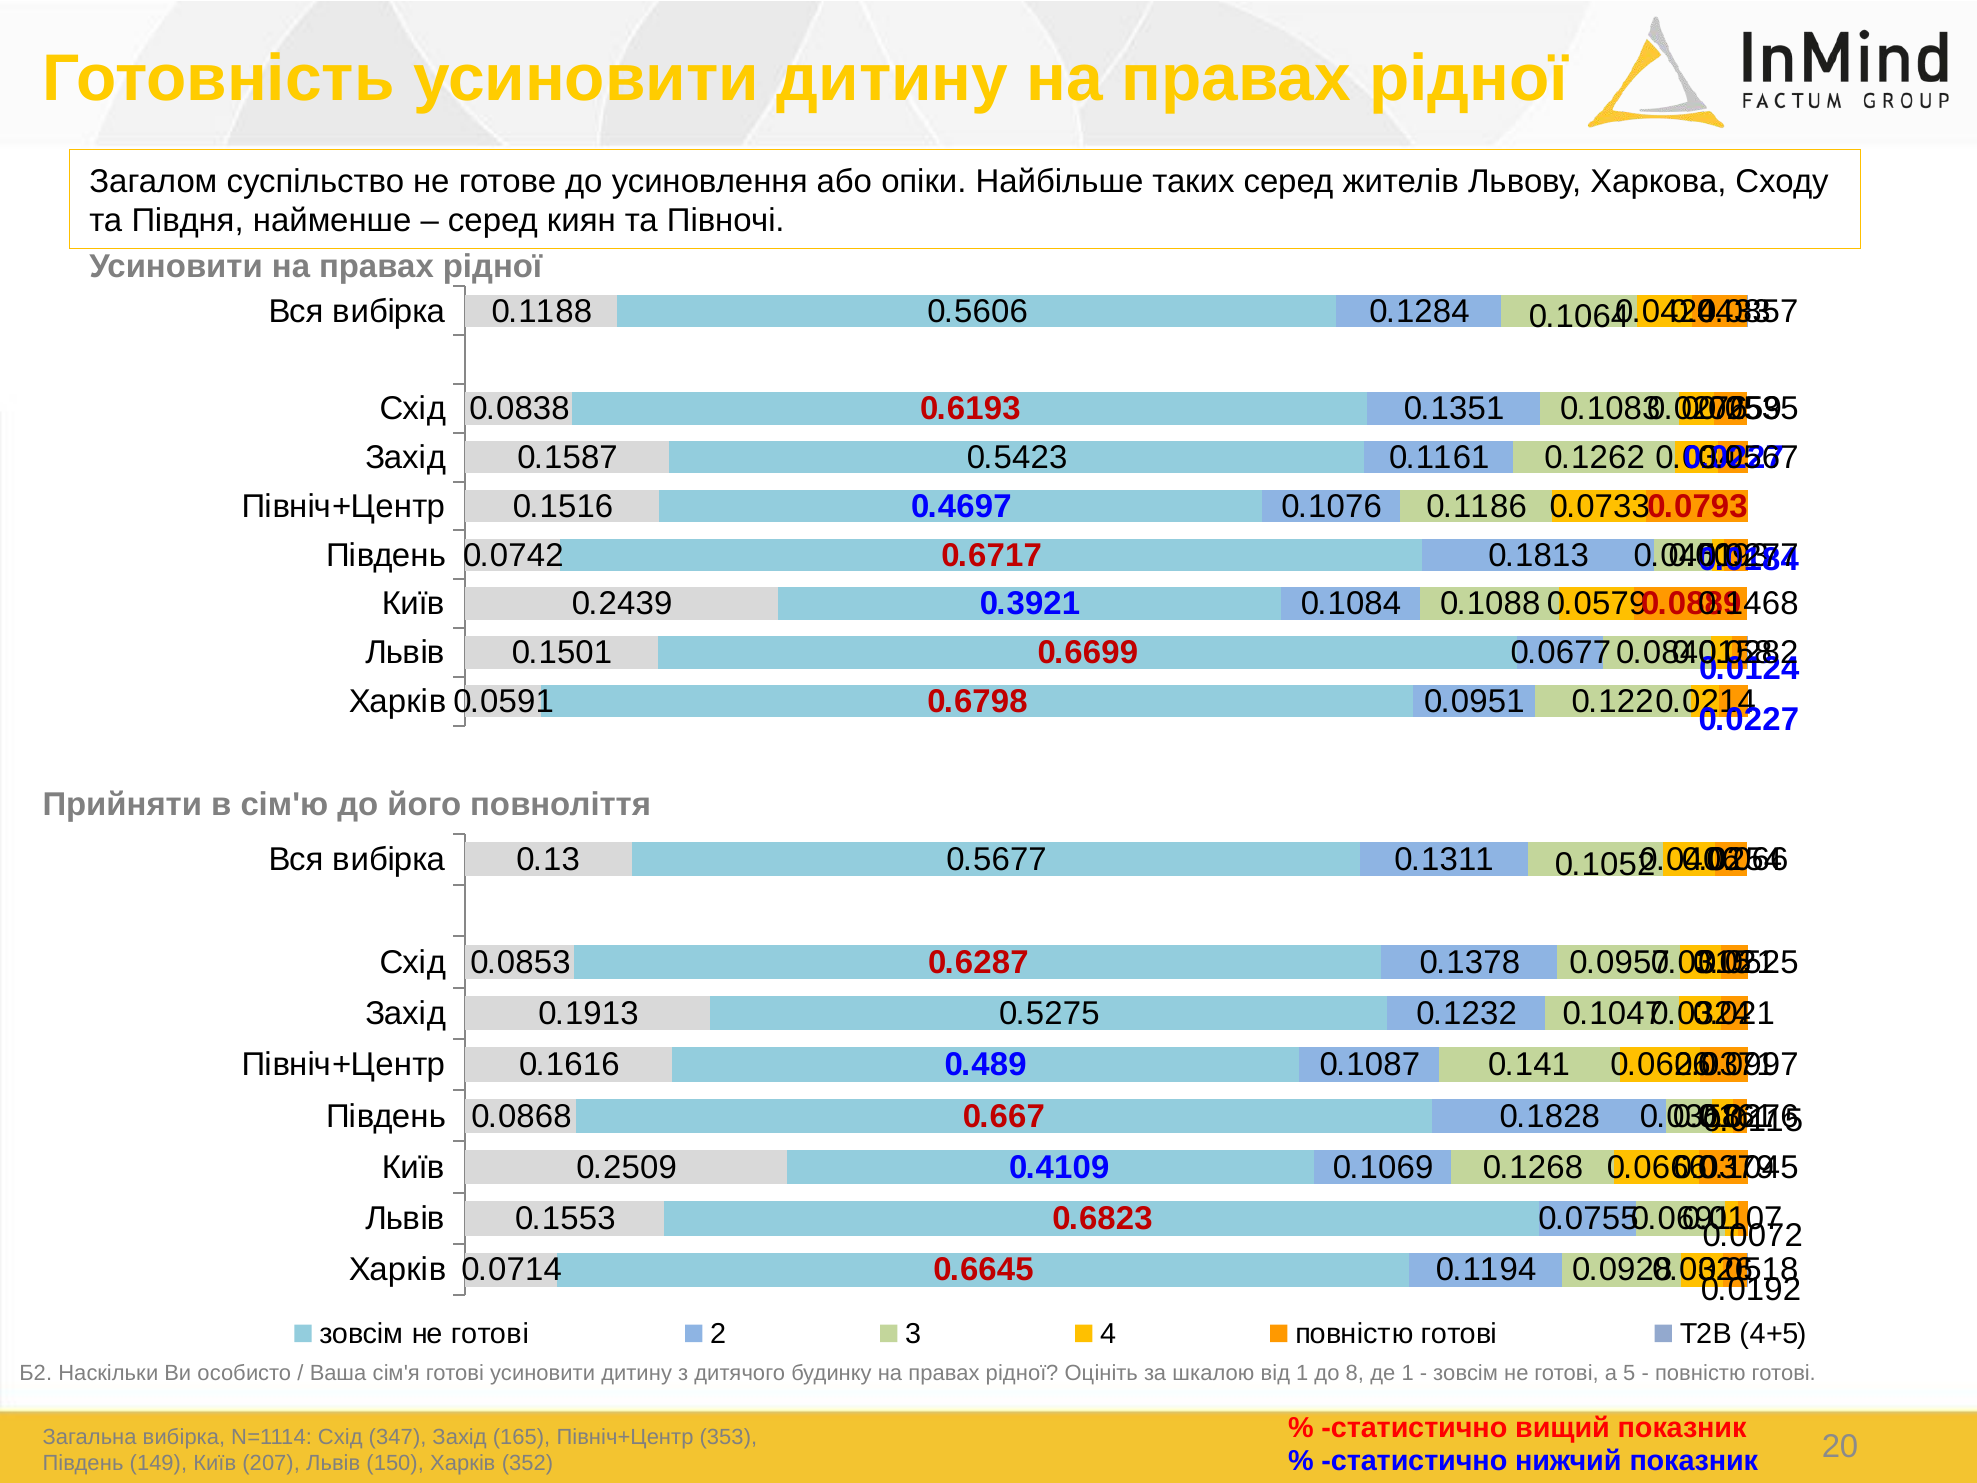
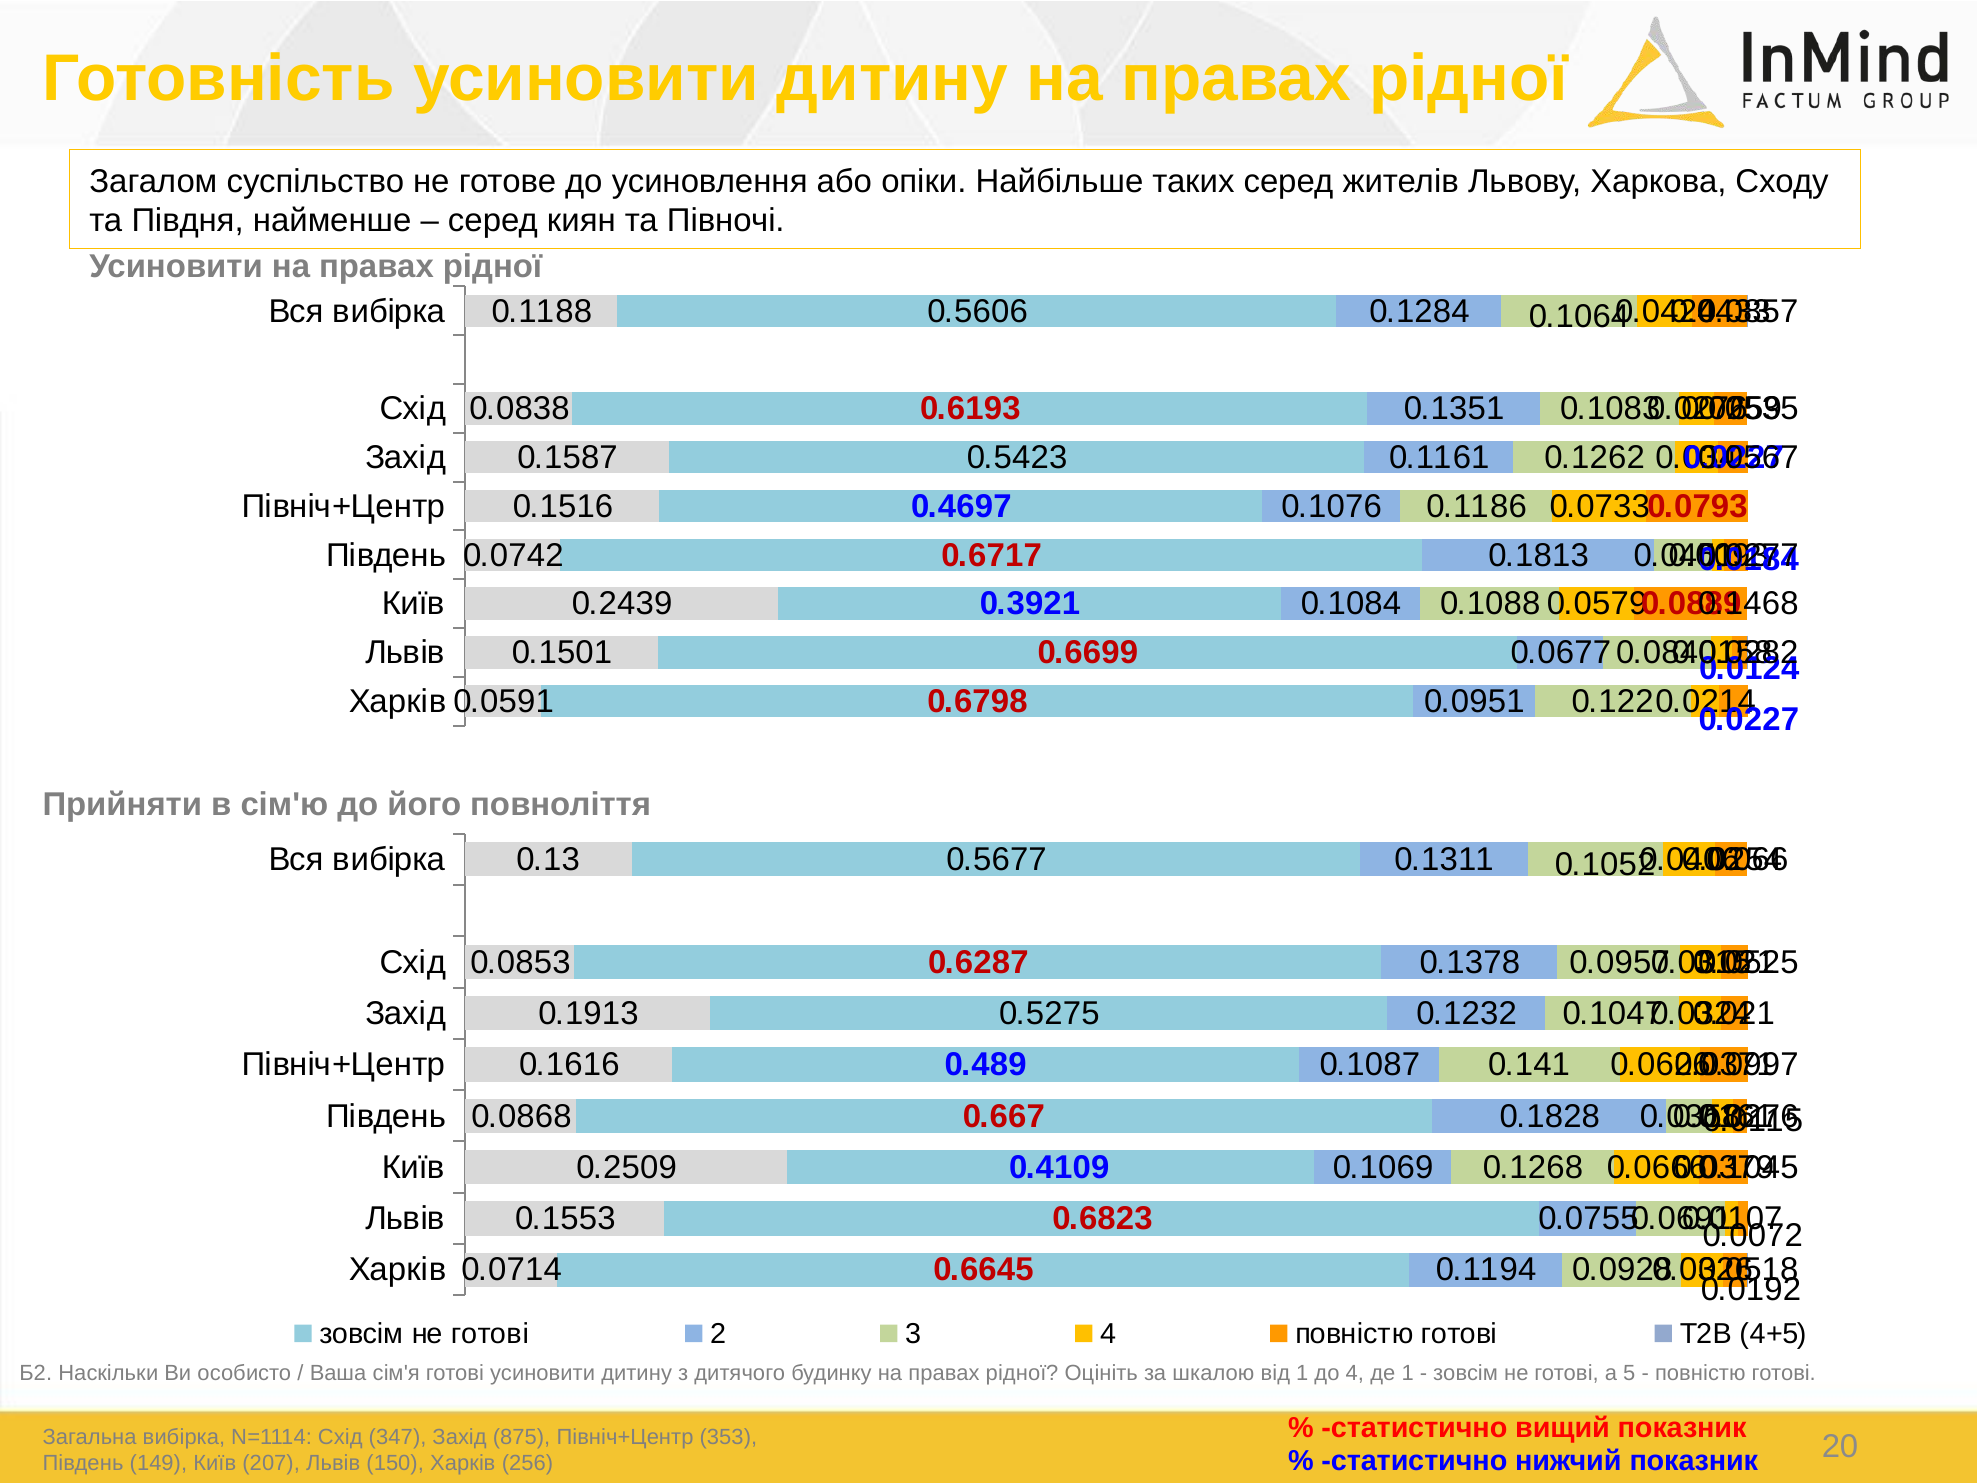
до 8: 8 -> 4 (1355, 1373)
165: 165 -> 875 (522, 1437)
352: 352 -> 256 (527, 1463)
